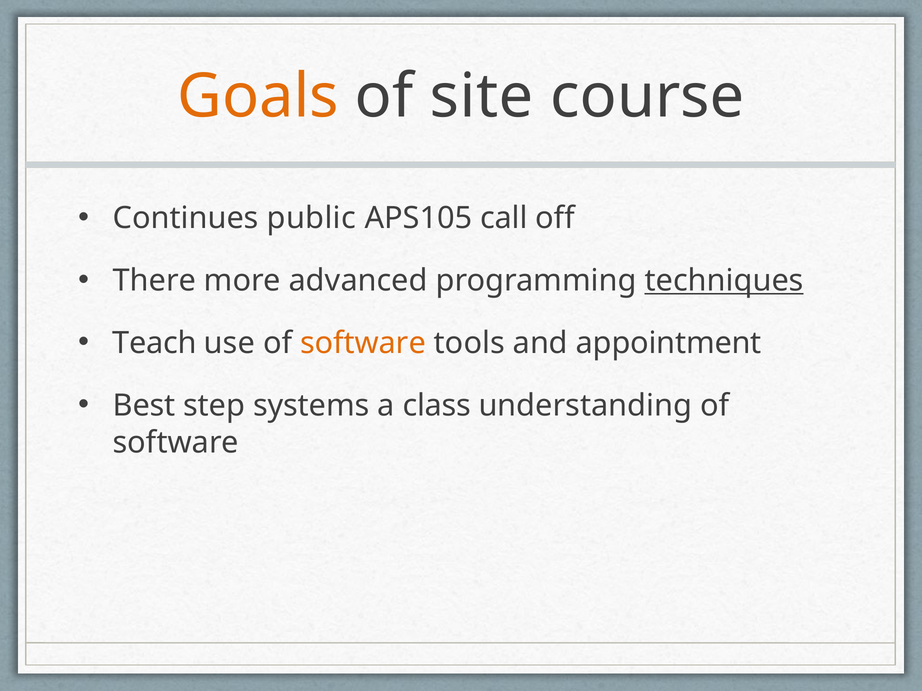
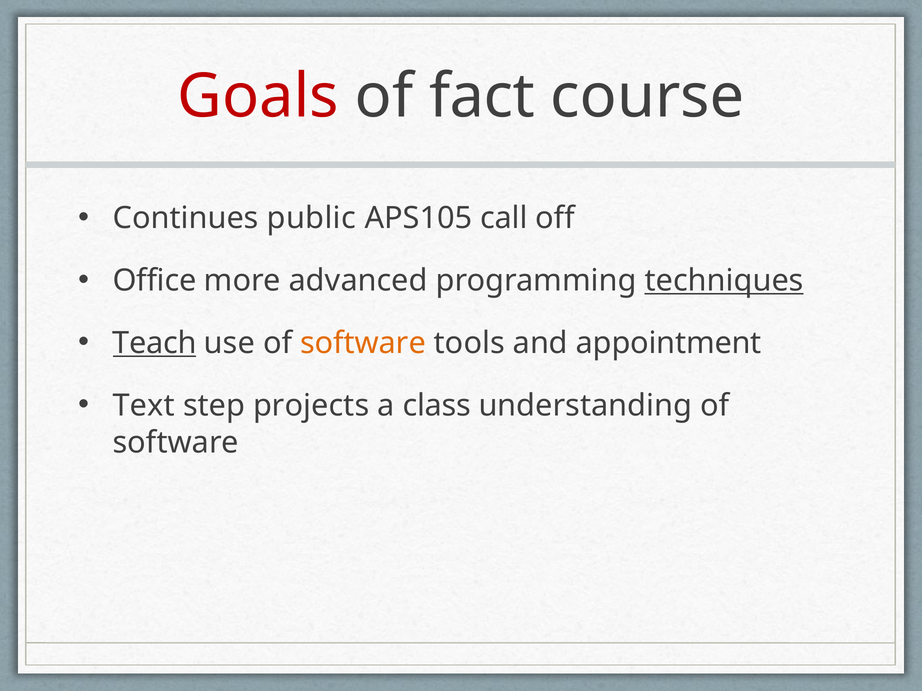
Goals colour: orange -> red (258, 96)
site: site -> fact (482, 96)
There: There -> Office (155, 281)
Teach underline: none -> present (155, 343)
Best: Best -> Text (144, 406)
systems: systems -> projects (311, 406)
